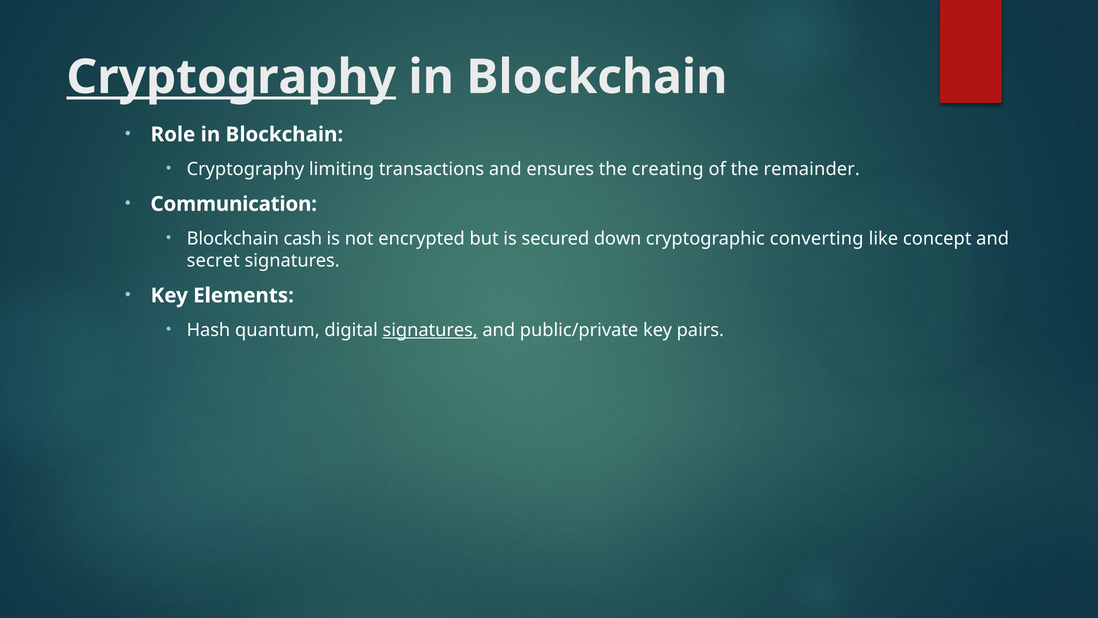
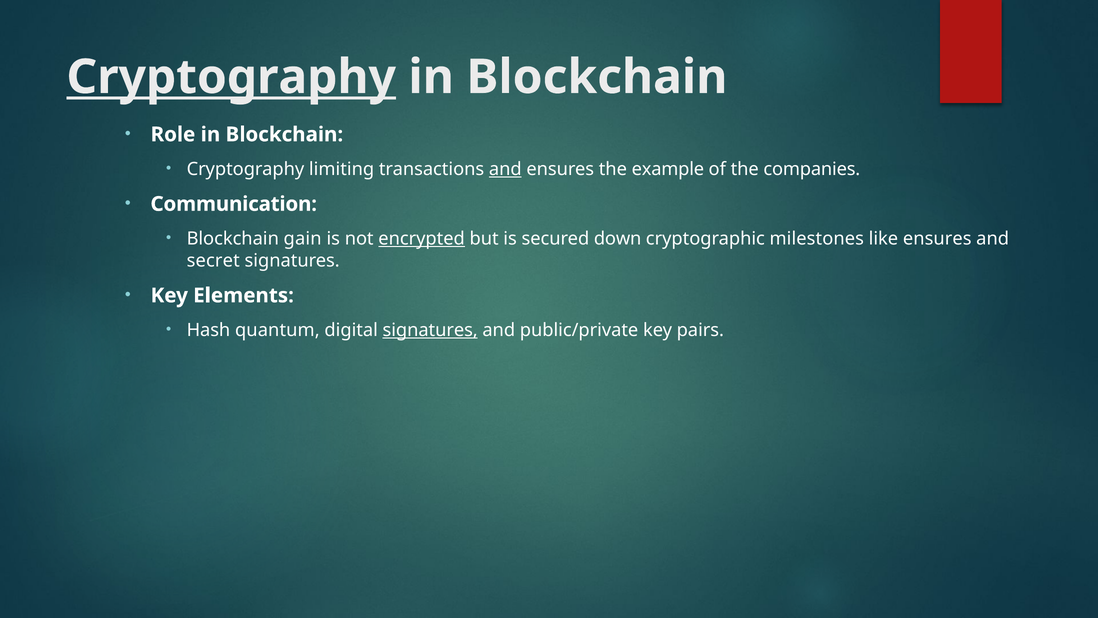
and underline: none -> present (505, 169)
creating: creating -> example (668, 169)
remainder: remainder -> companies (812, 169)
cash: cash -> gain (303, 239)
encrypted underline: none -> present (422, 239)
converting: converting -> milestones (817, 239)
like concept: concept -> ensures (937, 239)
